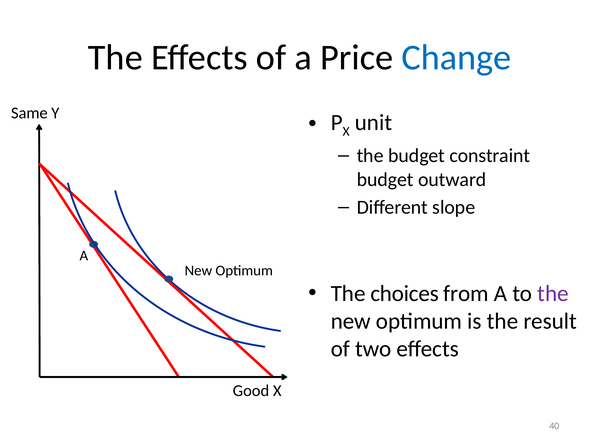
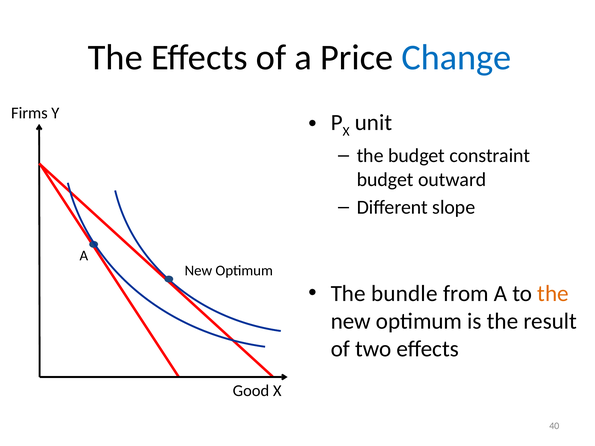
Same: Same -> Firms (29, 113)
choices: choices -> bundle (404, 294)
the colour: purple -> orange (553, 294)
